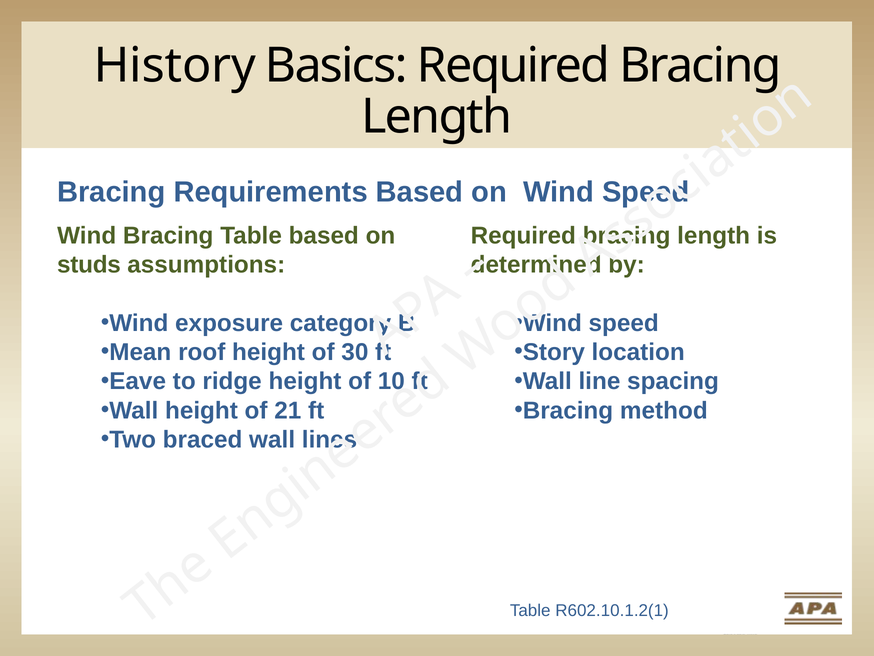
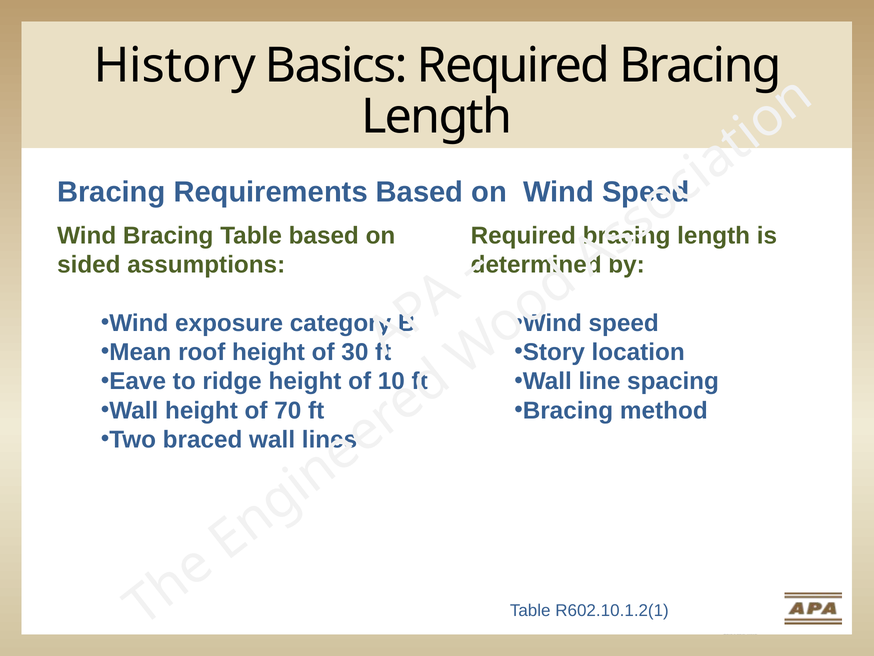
studs: studs -> sided (89, 265)
21: 21 -> 70 (288, 410)
